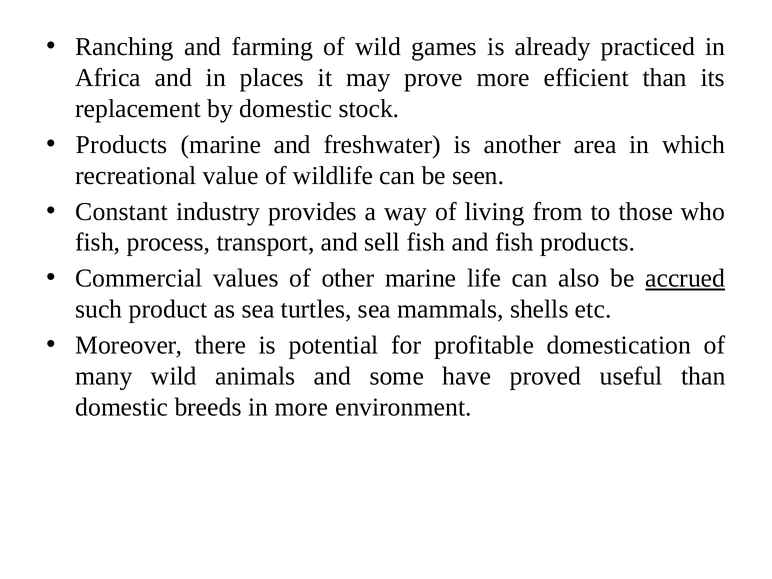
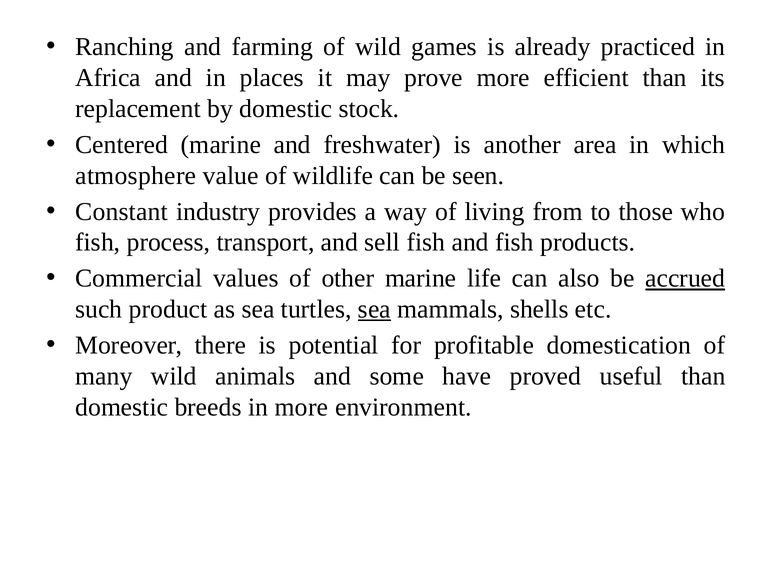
Products: Products -> Centered (122, 145)
recreational: recreational -> atmosphere (136, 176)
sea underline: none -> present (374, 309)
